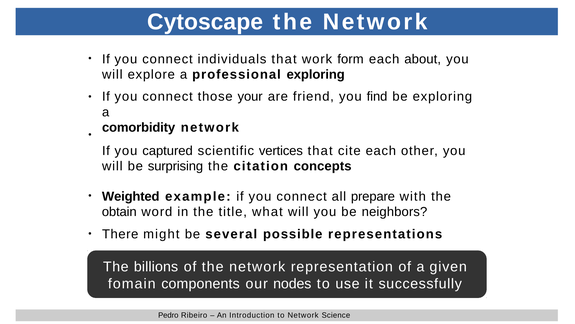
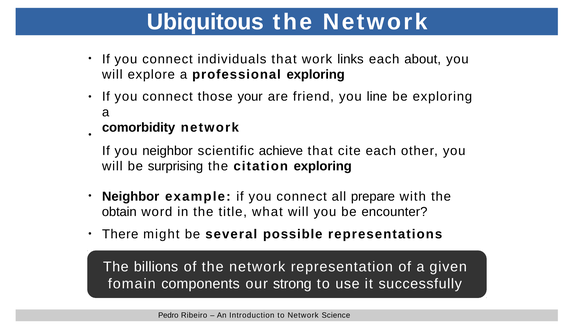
Cytoscape: Cytoscape -> Ubiquitous (205, 22)
form: form -> links (350, 59)
find: find -> line (377, 97)
you captured: captured -> neighbor (168, 151)
vertices: vertices -> achieve (281, 151)
citation concepts: concepts -> exploring (323, 166)
Weighted: Weighted -> Neighbor (131, 196)
neighbors: neighbors -> encounter (395, 211)
nodes: nodes -> strong (292, 283)
